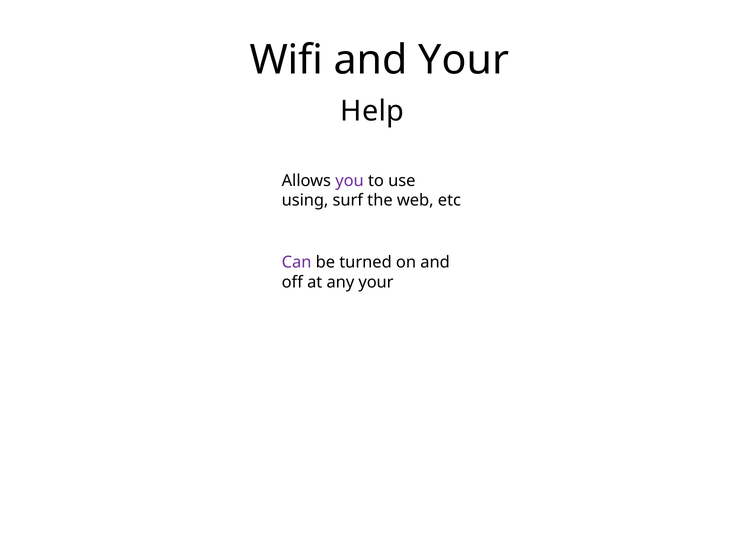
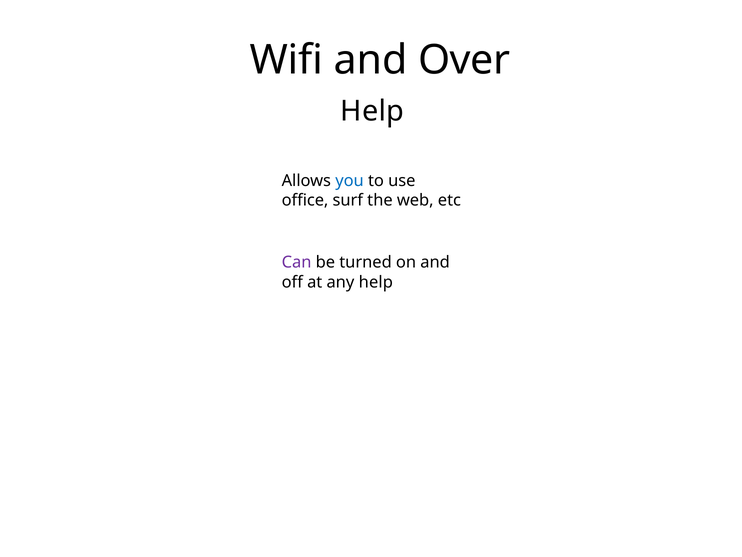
and Your: Your -> Over (464, 60)
you colour: purple -> blue (350, 180)
using: using -> office (305, 200)
any your: your -> help (376, 282)
